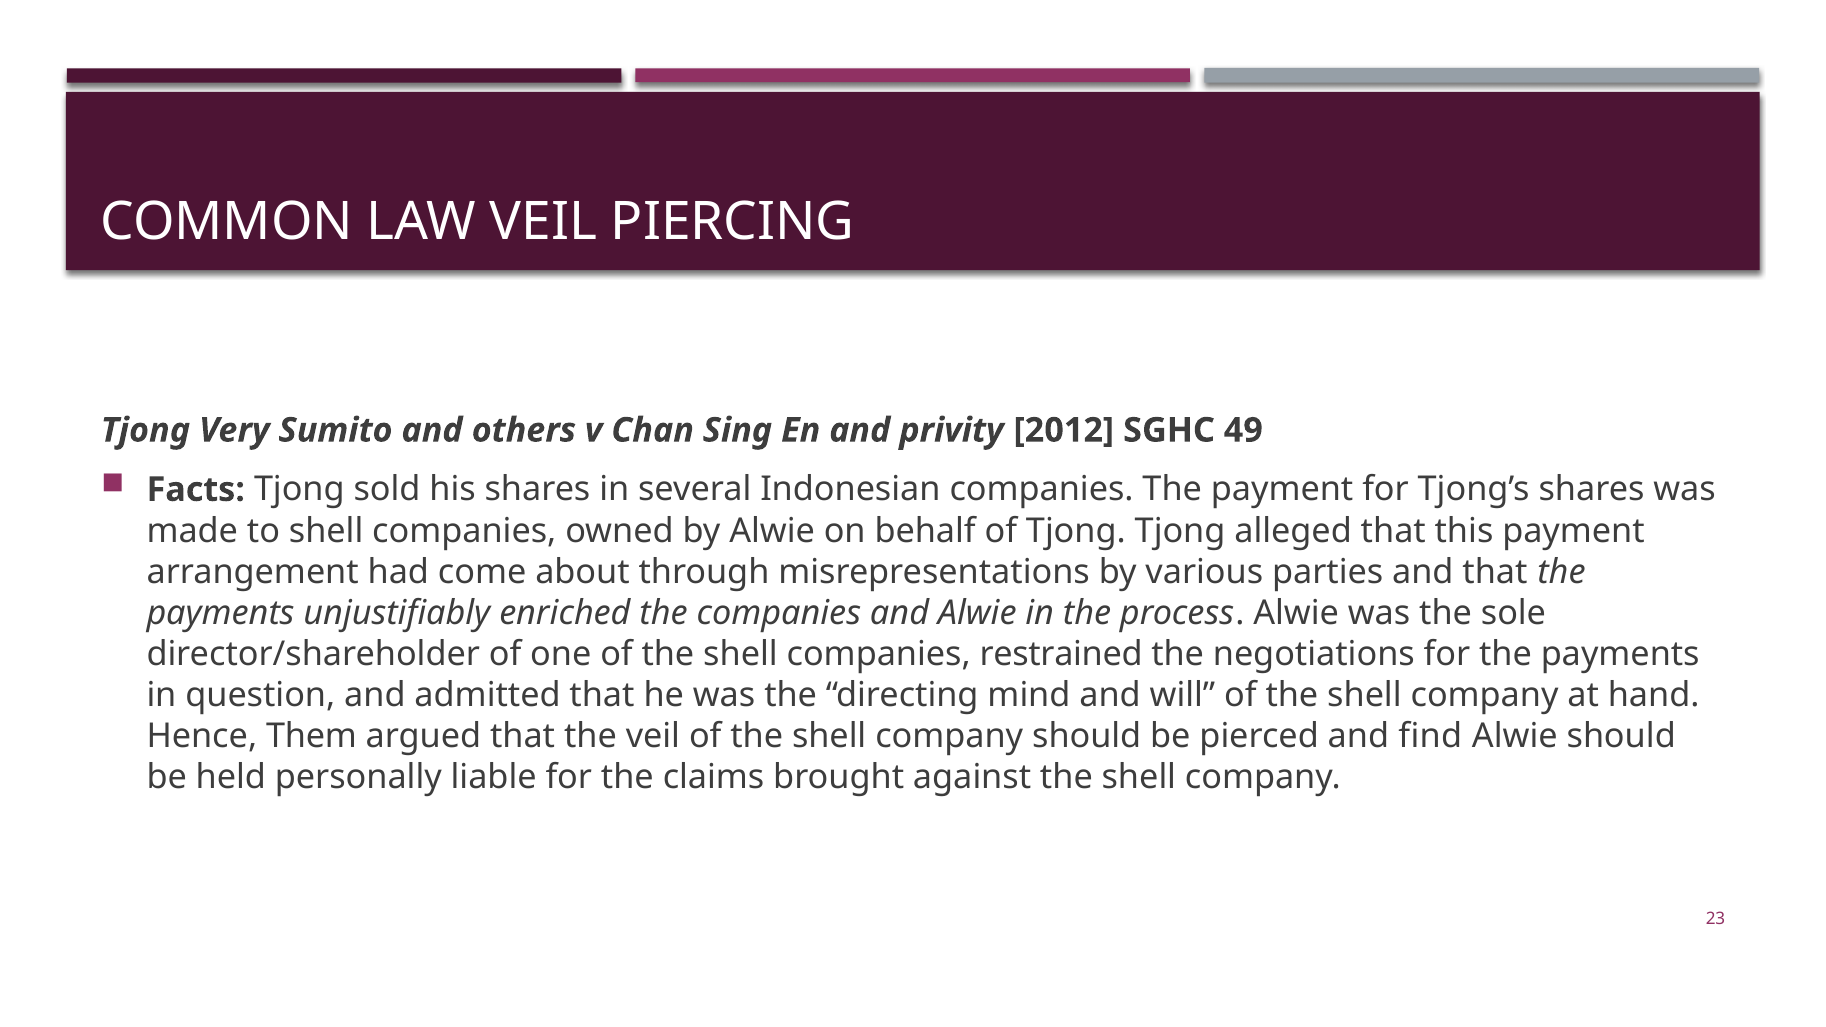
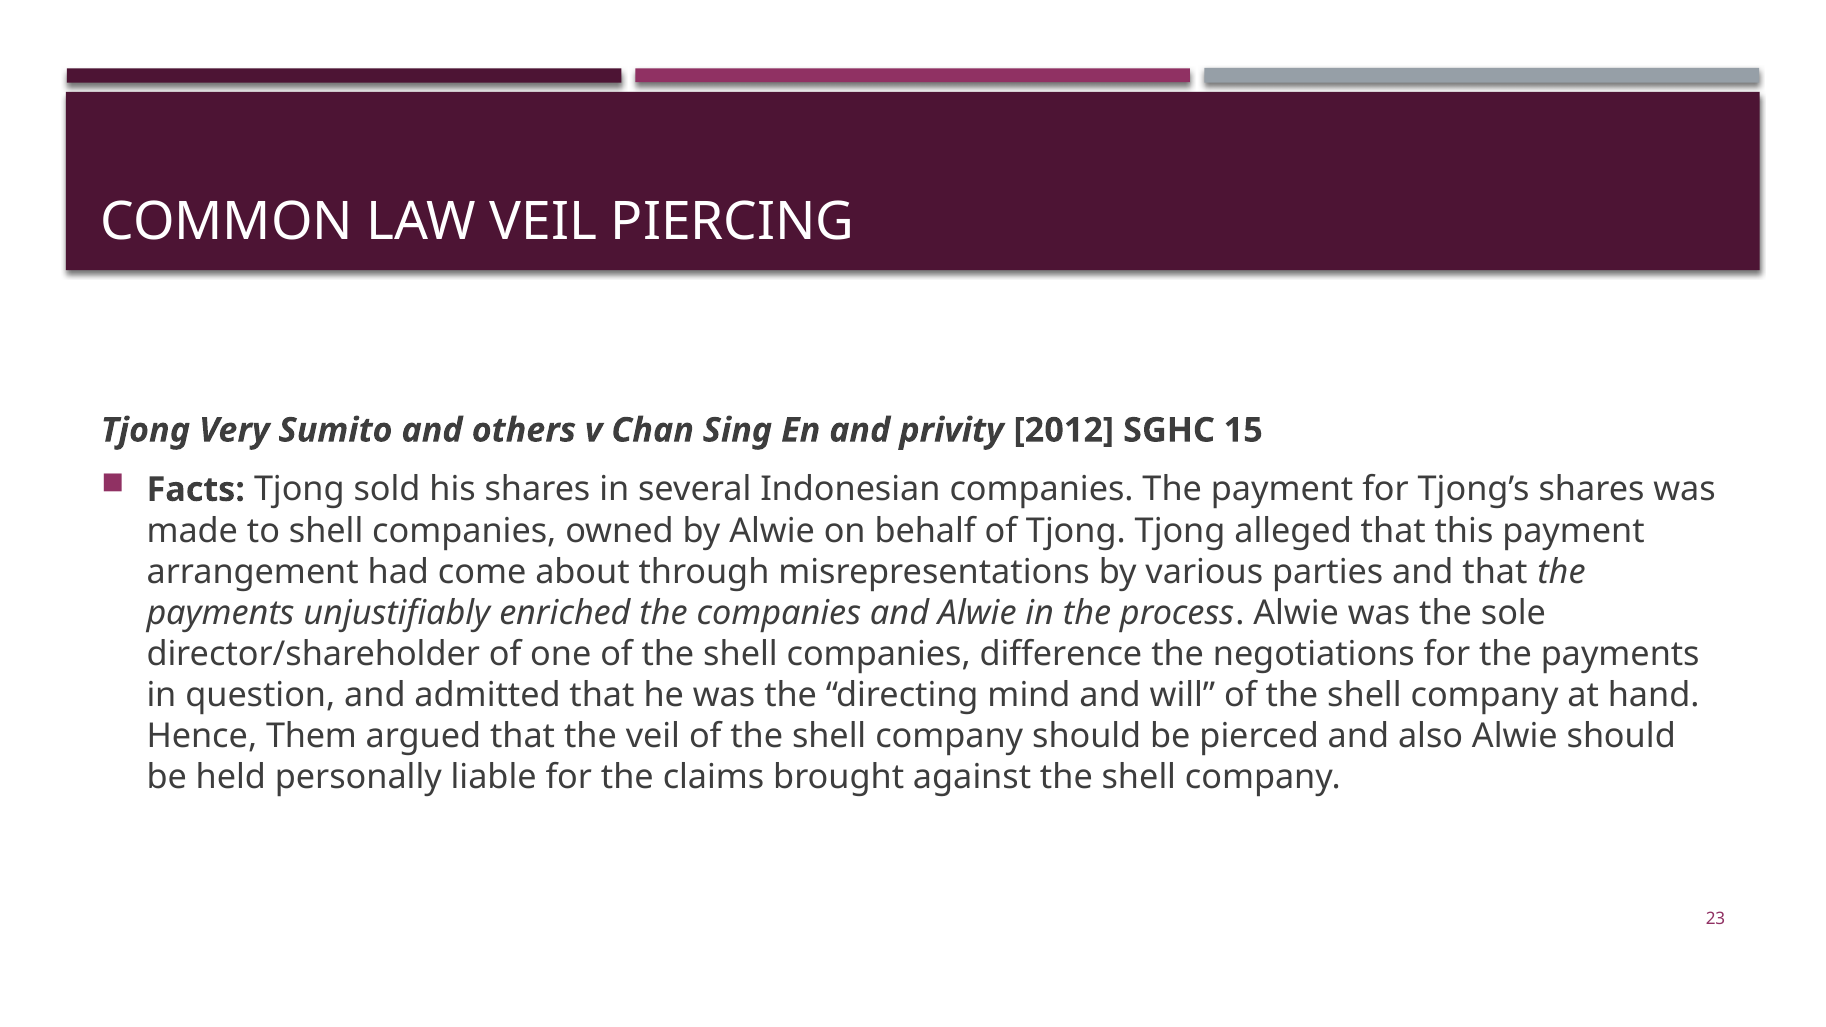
49: 49 -> 15 (1243, 430)
restrained: restrained -> difference (1061, 654)
find: find -> also (1431, 736)
